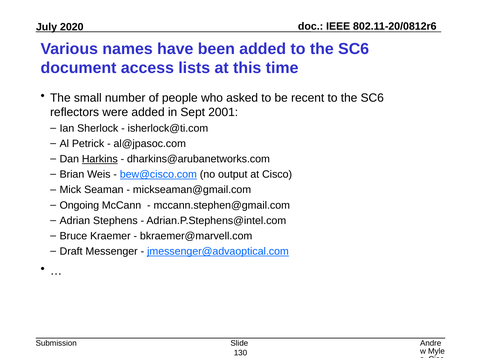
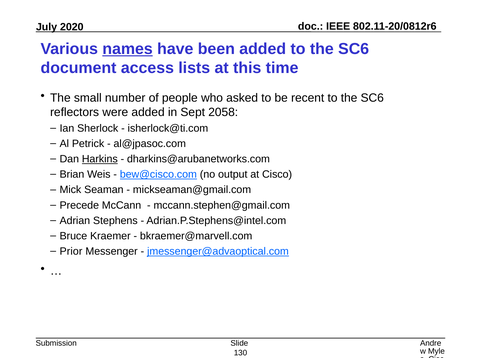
names underline: none -> present (128, 49)
2001: 2001 -> 2058 (223, 112)
Ongoing: Ongoing -> Precede (79, 205)
Draft: Draft -> Prior (71, 251)
